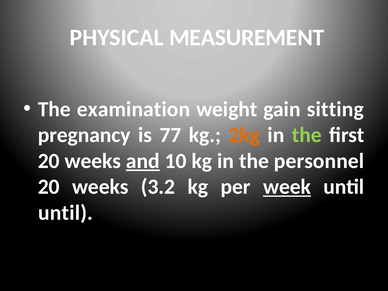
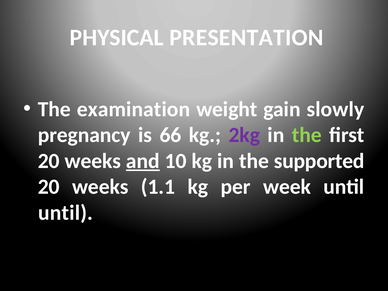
MEASUREMENT: MEASUREMENT -> PRESENTATION (246, 38)
sitting: sitting -> slowly (335, 109)
77: 77 -> 66 (170, 135)
2kg colour: orange -> purple (244, 135)
personnel: personnel -> supported (319, 161)
3.2: 3.2 -> 1.1 (158, 187)
week underline: present -> none (287, 187)
